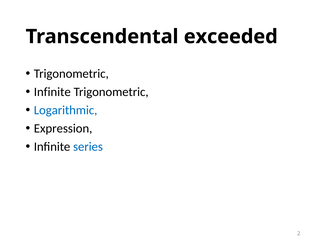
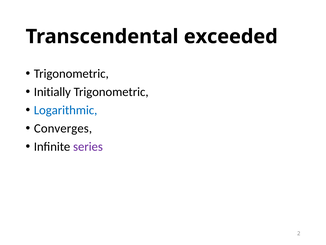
Infinite: Infinite -> Initially (52, 92)
Expression: Expression -> Converges (63, 128)
series colour: blue -> purple (88, 146)
